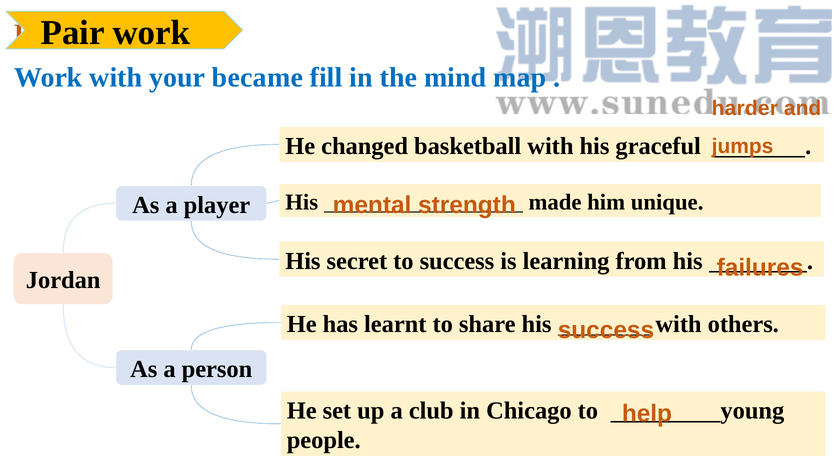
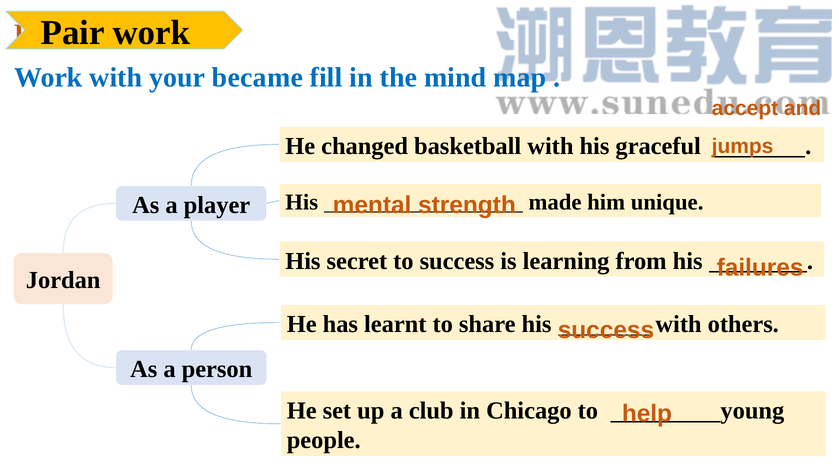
harder: harder -> accept (745, 108)
